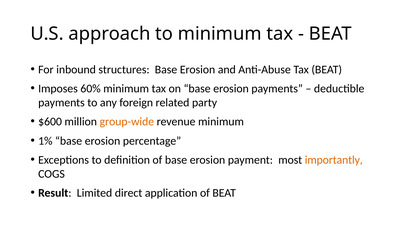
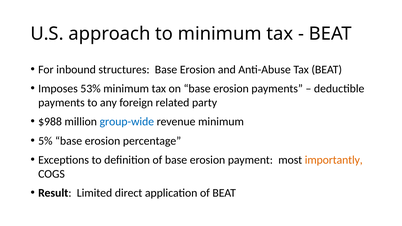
60%: 60% -> 53% (91, 89)
$600: $600 -> $988 (50, 122)
group-wide colour: orange -> blue (127, 122)
1%: 1% -> 5% (45, 141)
